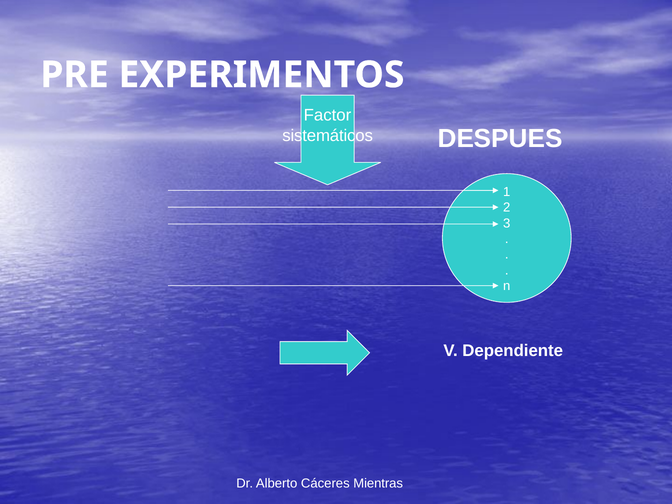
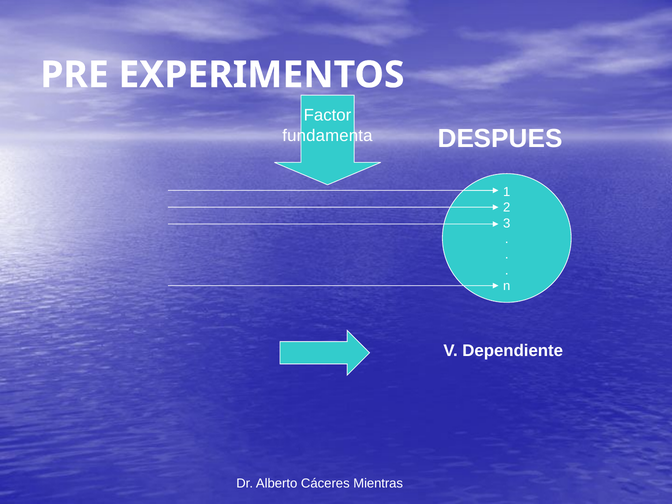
sistemáticos: sistemáticos -> fundamenta (327, 136)
